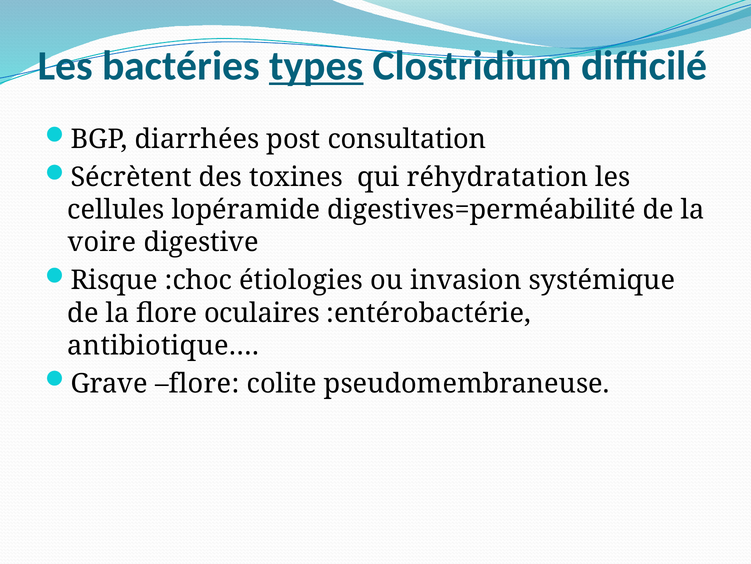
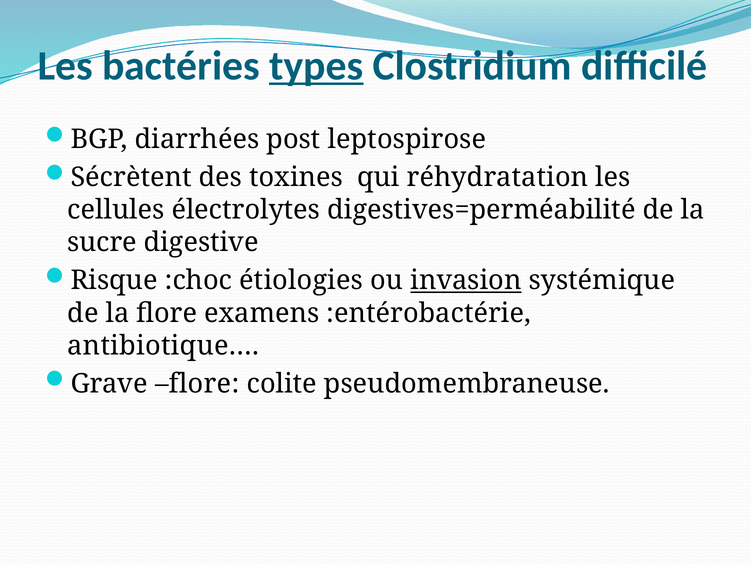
consultation: consultation -> leptospirose (407, 139)
lopéramide: lopéramide -> électrolytes (246, 210)
voire: voire -> sucre (102, 242)
invasion underline: none -> present (466, 280)
oculaires: oculaires -> examens (262, 313)
